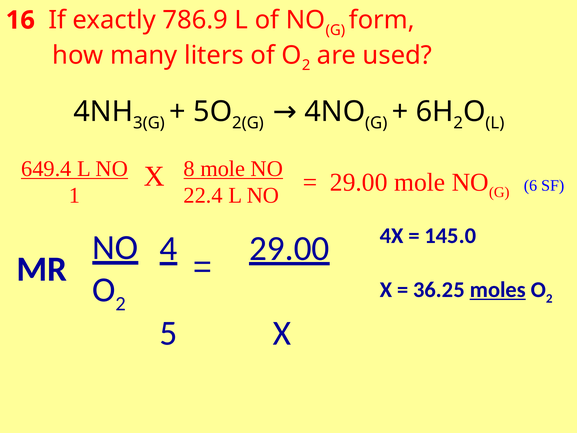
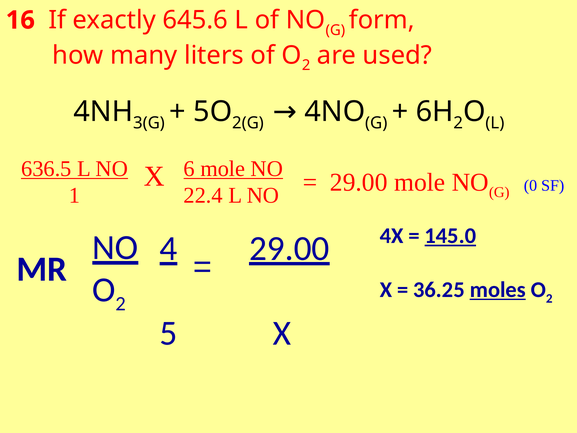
786.9: 786.9 -> 645.6 (195, 20)
649.4: 649.4 -> 636.5 (46, 169)
8: 8 -> 6 (189, 169)
6: 6 -> 0 (530, 185)
145.0 underline: none -> present (450, 236)
